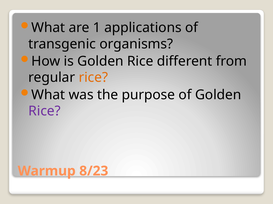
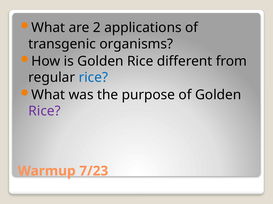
1: 1 -> 2 (97, 28)
rice colour: orange -> blue (93, 78)
8/23: 8/23 -> 7/23 (94, 172)
